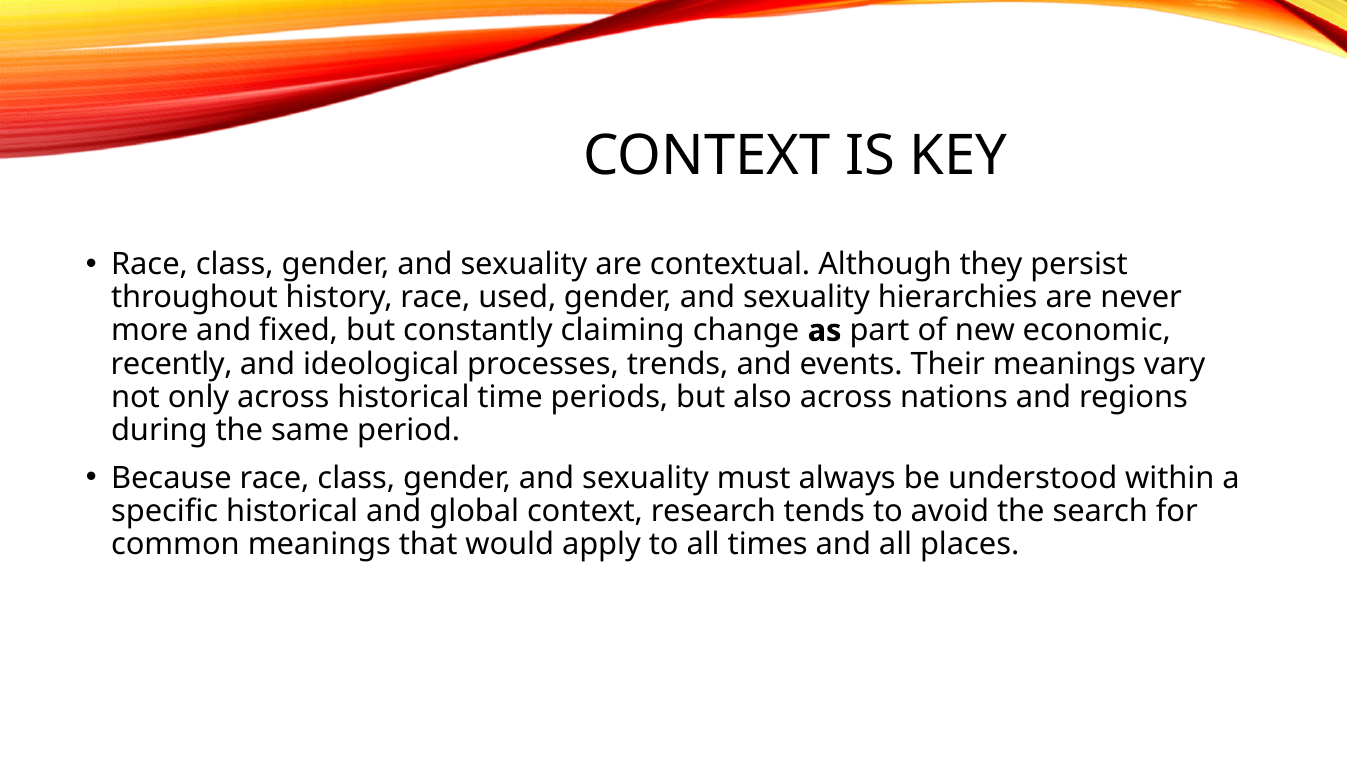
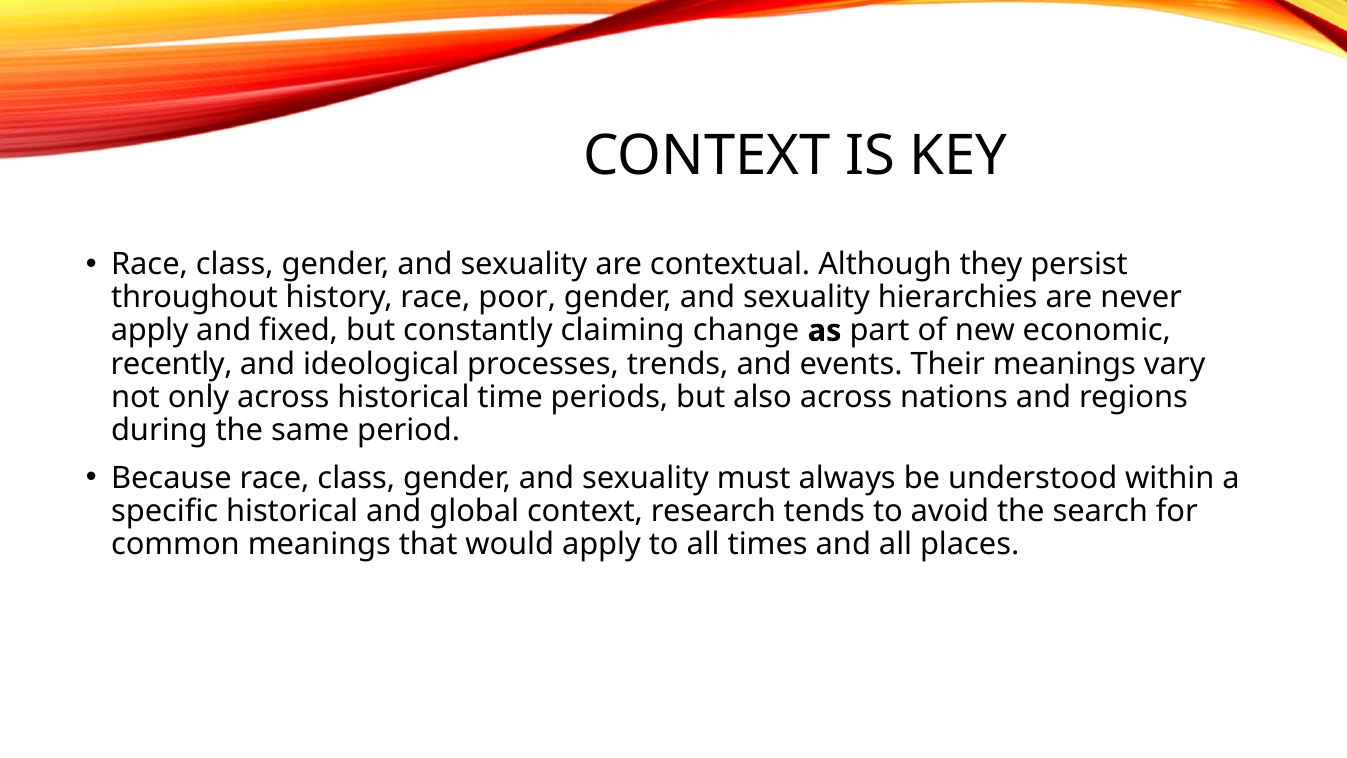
used: used -> poor (517, 297)
more: more -> apply (150, 331)
